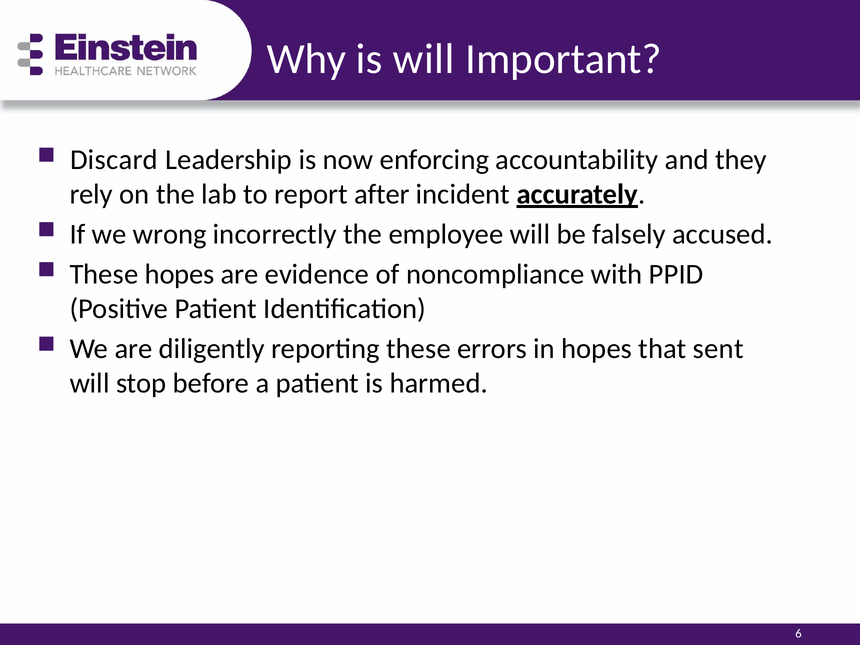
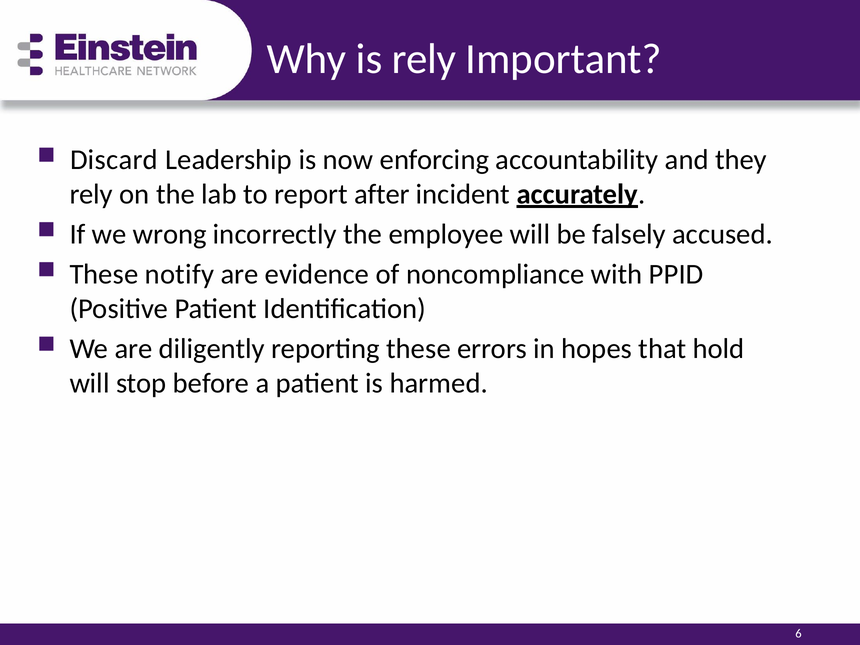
is will: will -> rely (424, 59)
These hopes: hopes -> notify (179, 274)
sent: sent -> hold (718, 349)
